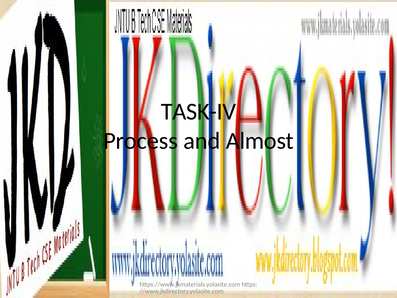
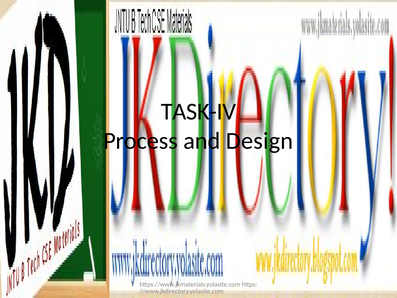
Almost: Almost -> Design (260, 141)
